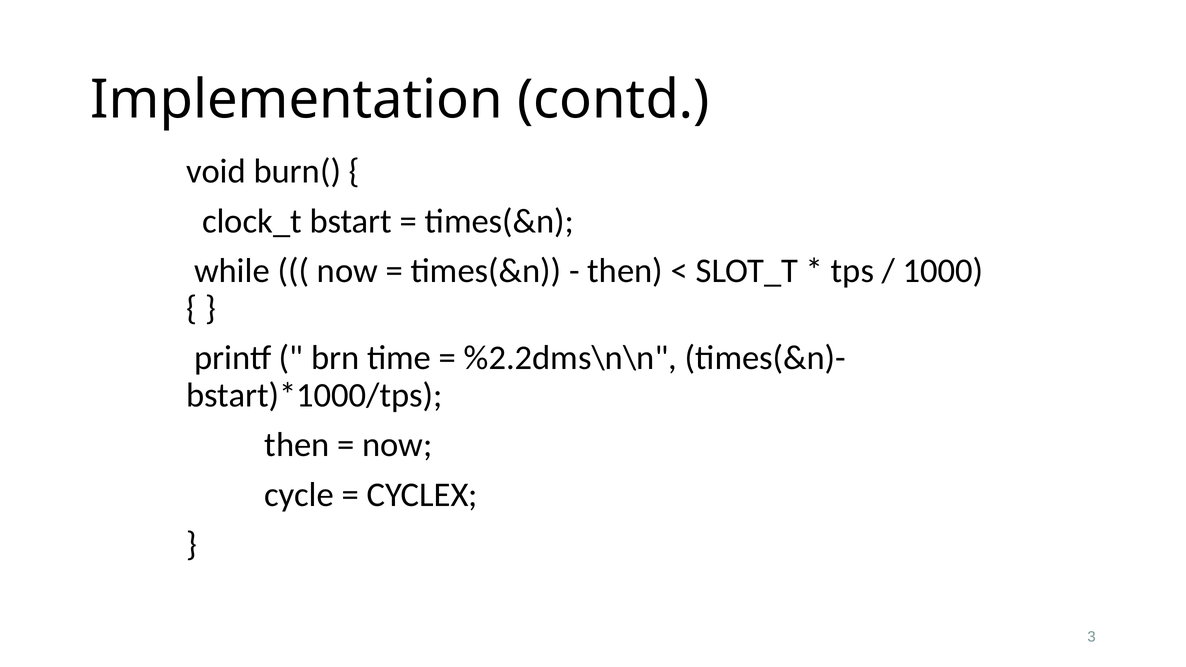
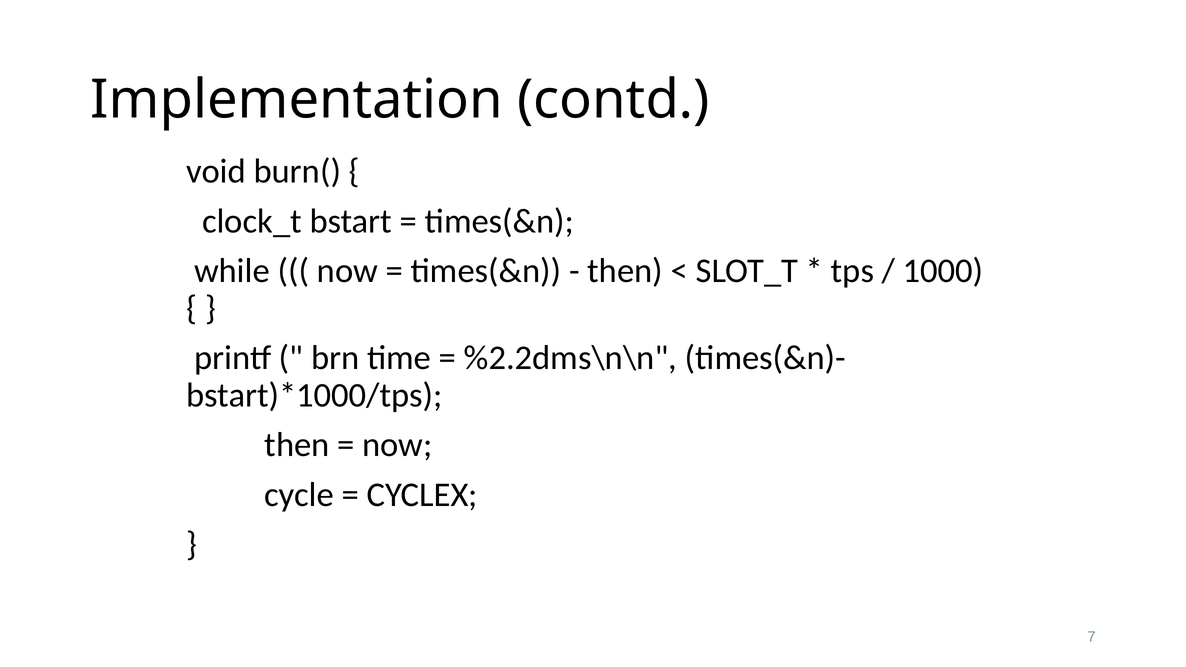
3: 3 -> 7 (1092, 637)
